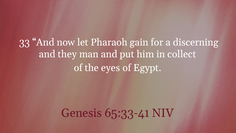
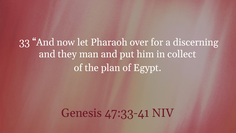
gain: gain -> over (139, 42)
eyes: eyes -> plan (111, 68)
65:33-41: 65:33-41 -> 47:33-41 (127, 113)
